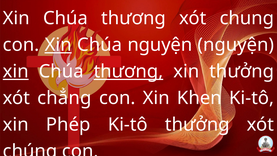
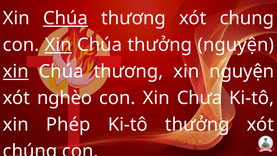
Chúa underline: none -> present (65, 18)
Chúa nguyện: nguyện -> thưởng (160, 45)
thương underline: present -> none (128, 71)
xin thưởng: thưởng -> nguyện (242, 71)
chẳng: chẳng -> nghèo (65, 98)
Khen: Khen -> Chưa (199, 98)
